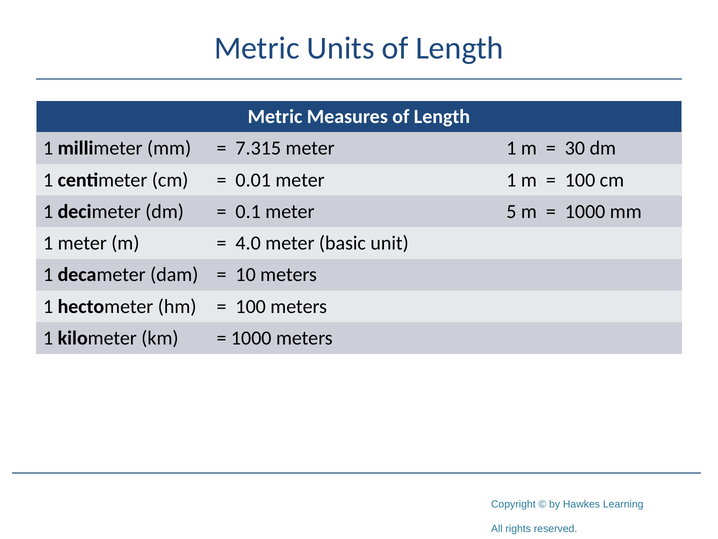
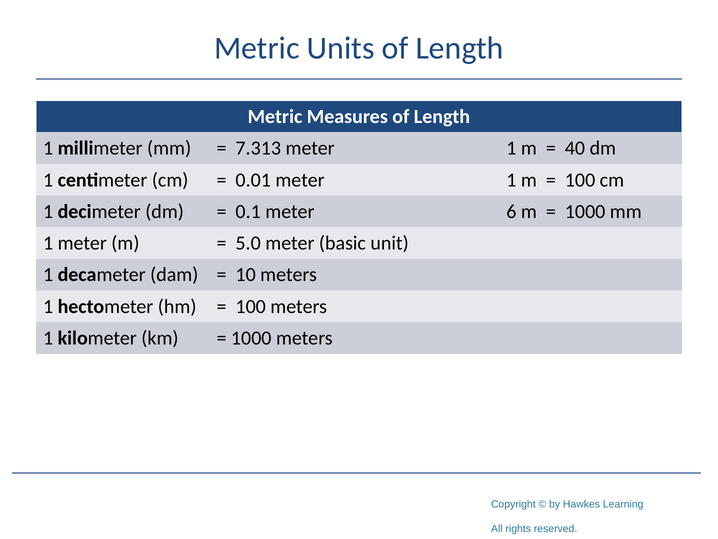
7.315: 7.315 -> 7.313 (258, 148)
30: 30 -> 40 (575, 148)
5: 5 -> 6 (511, 211)
4.0: 4.0 -> 5.0 (248, 243)
